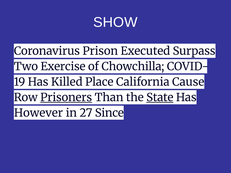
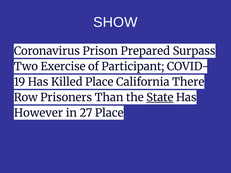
Executed: Executed -> Prepared (145, 51)
Chowchilla: Chowchilla -> Participant (133, 67)
Cause: Cause -> There (188, 82)
Prisoners underline: present -> none (66, 98)
27 Since: Since -> Place (109, 113)
